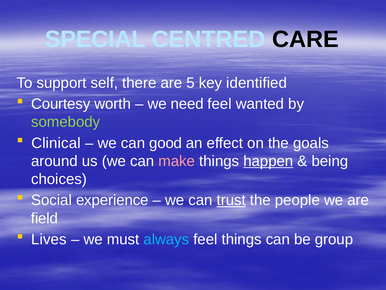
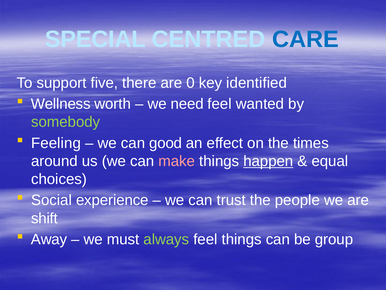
CARE colour: black -> blue (305, 39)
self: self -> five (104, 83)
5: 5 -> 0 (190, 83)
Courtesy: Courtesy -> Wellness (61, 104)
Clinical: Clinical -> Feeling (56, 143)
goals: goals -> times (311, 143)
being: being -> equal (330, 161)
trust underline: present -> none (231, 200)
field: field -> shift (44, 218)
Lives: Lives -> Away (49, 239)
always colour: light blue -> light green (166, 239)
